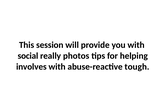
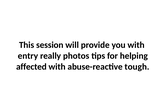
social: social -> entry (28, 56)
involves: involves -> affected (31, 67)
